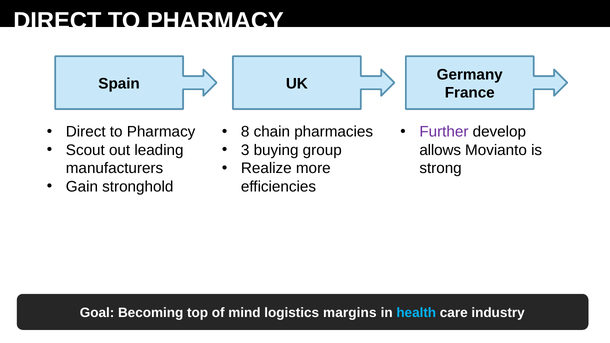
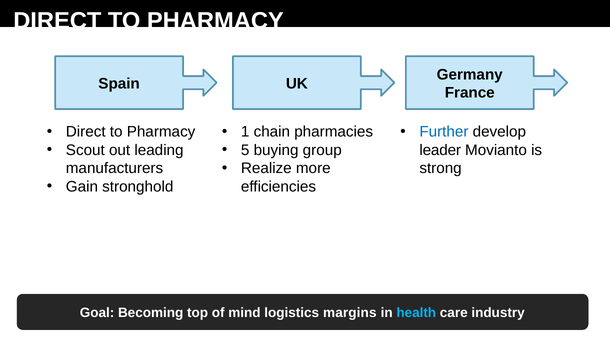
8: 8 -> 1 (245, 132)
Further colour: purple -> blue (444, 132)
3: 3 -> 5 (245, 150)
allows: allows -> leader (440, 150)
